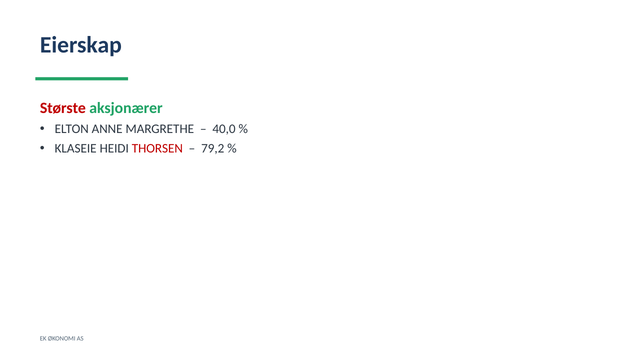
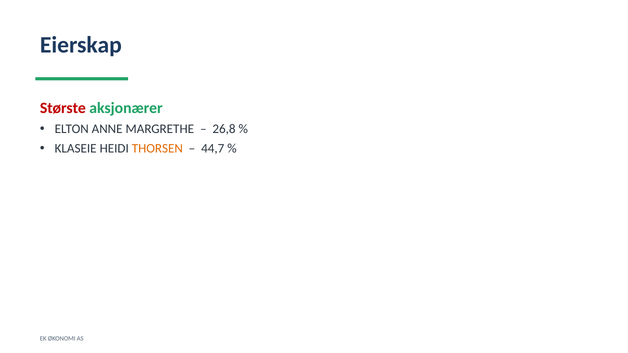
40,0: 40,0 -> 26,8 (224, 129)
THORSEN colour: red -> orange (157, 149)
79,2: 79,2 -> 44,7 (213, 149)
